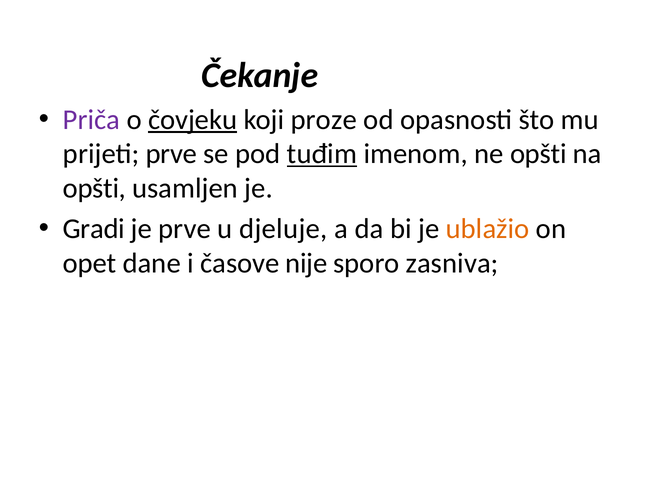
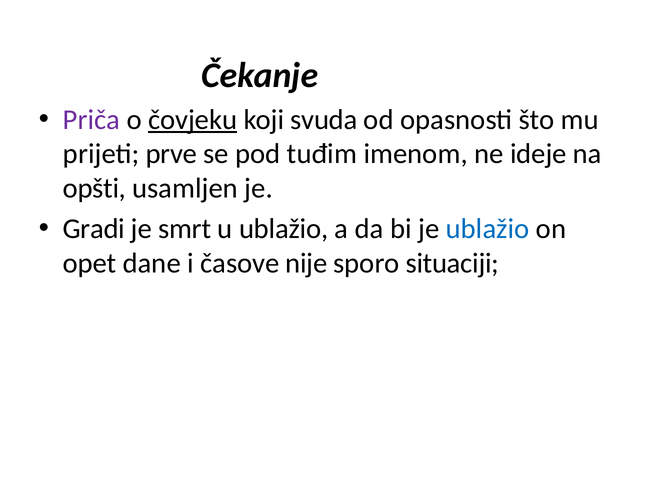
proze: proze -> svuda (324, 120)
tuđim underline: present -> none (322, 154)
ne opšti: opšti -> ideje (538, 154)
je prve: prve -> smrt (185, 229)
u djeluje: djeluje -> ublažio (284, 229)
ublažio colour: orange -> blue (488, 229)
zasniva: zasniva -> situaciji (452, 263)
